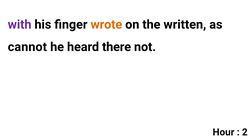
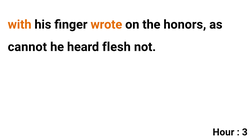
with colour: purple -> orange (20, 25)
written: written -> honors (185, 25)
there: there -> flesh (116, 47)
2: 2 -> 3 (245, 133)
